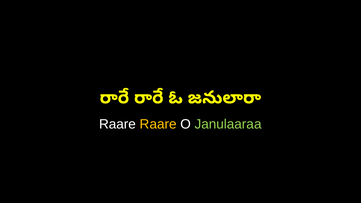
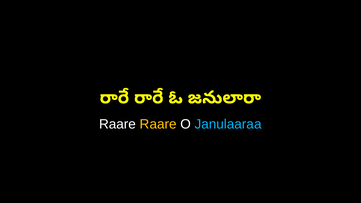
Janulaaraa colour: light green -> light blue (228, 124)
